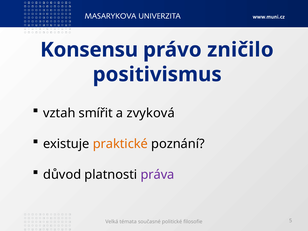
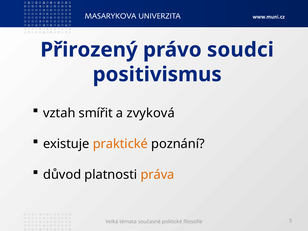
Konsensu: Konsensu -> Přirozený (89, 50)
zničilo: zničilo -> soudci (240, 50)
práva colour: purple -> orange (158, 175)
